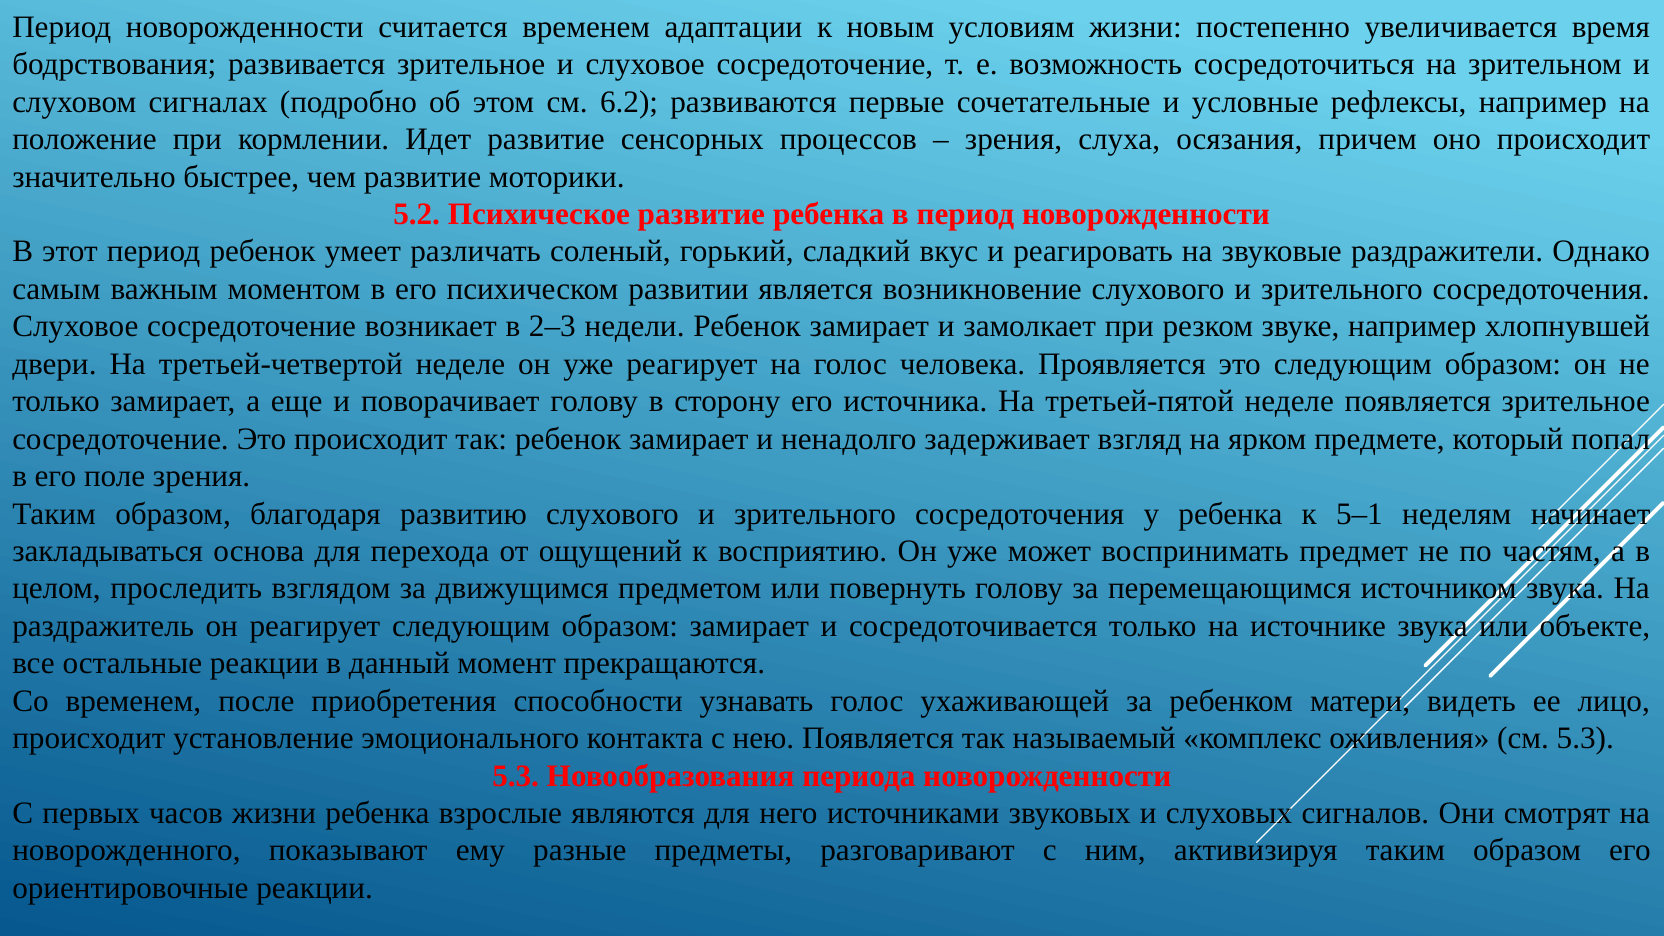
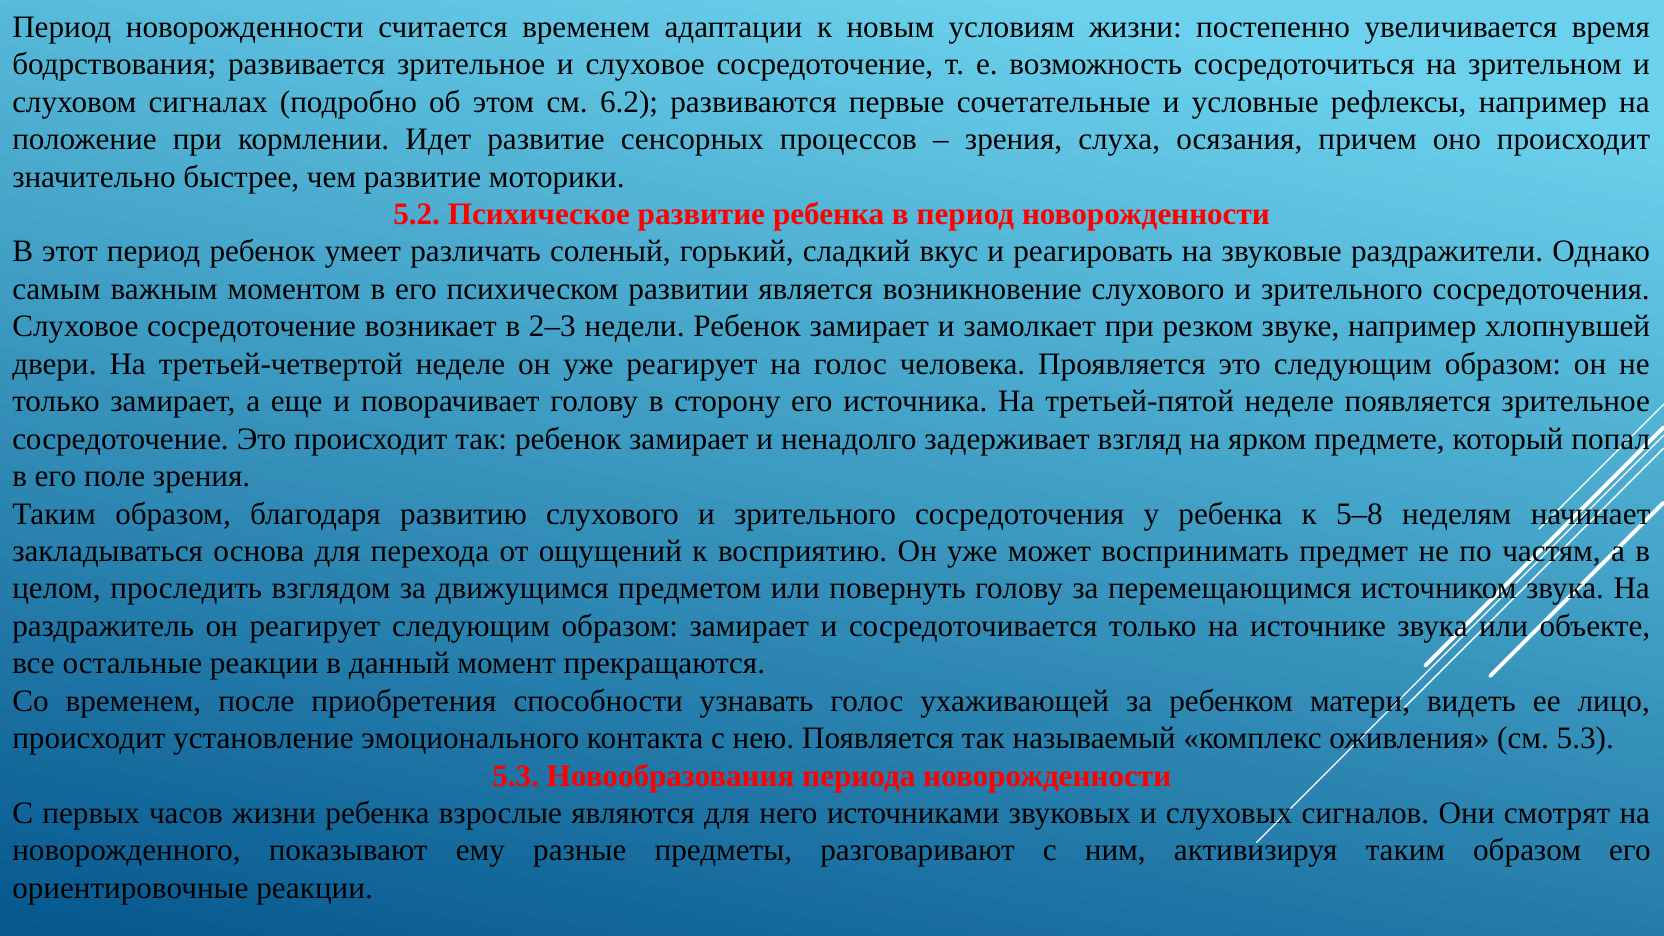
5–1: 5–1 -> 5–8 (1359, 514)
